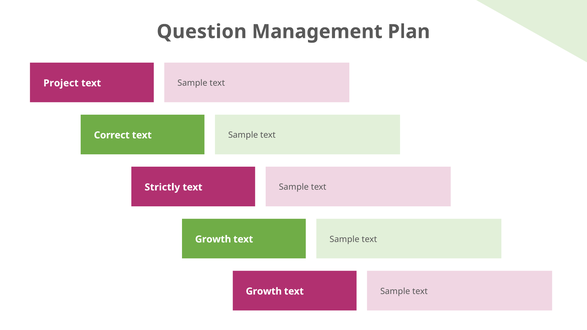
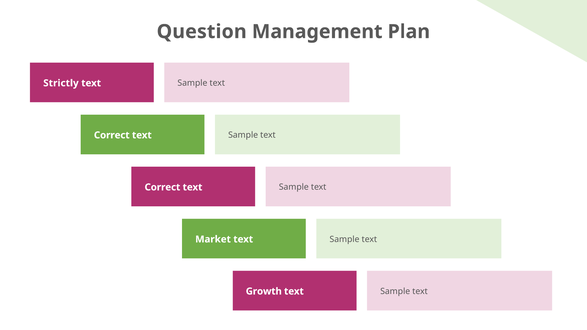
Project: Project -> Strictly (61, 83)
Strictly: Strictly -> Correct (162, 187)
Growth: Growth -> Market (213, 239)
